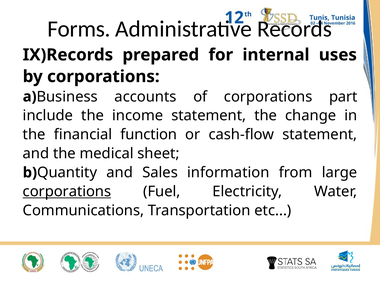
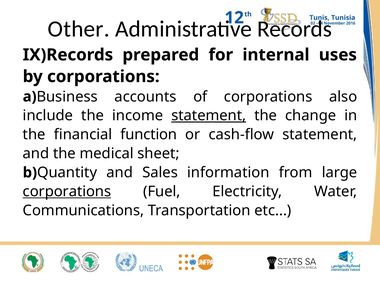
Forms: Forms -> Other (79, 29)
part: part -> also (343, 97)
statement underline: none -> present (209, 116)
